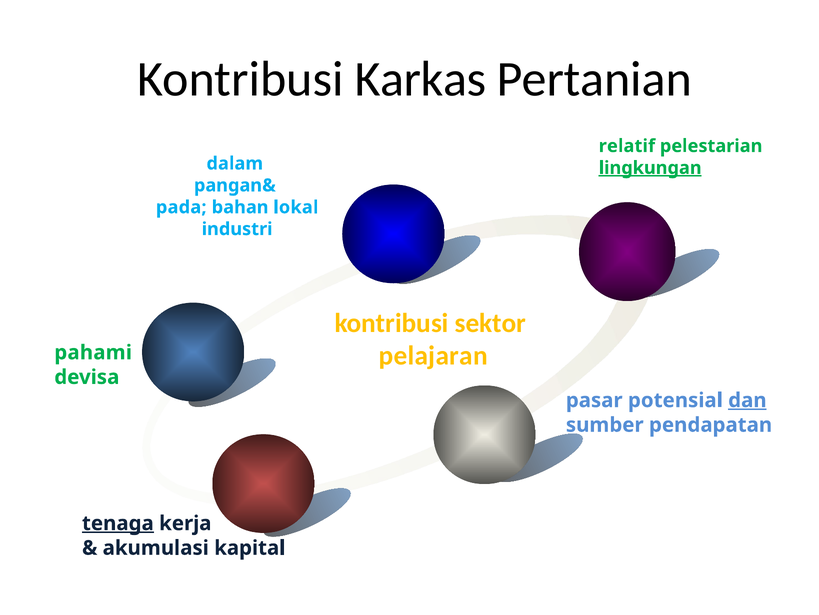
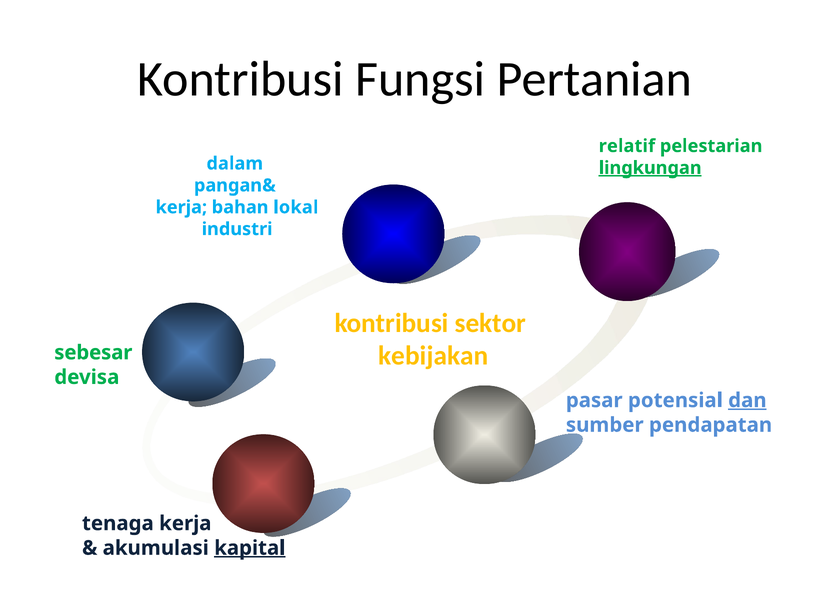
Karkas: Karkas -> Fungsi (420, 79)
pada: pada -> kerja (181, 207)
pelajaran: pelajaran -> kebijakan (433, 355)
pahami: pahami -> sebesar (93, 352)
tenaga underline: present -> none (118, 523)
kapital underline: none -> present (250, 547)
